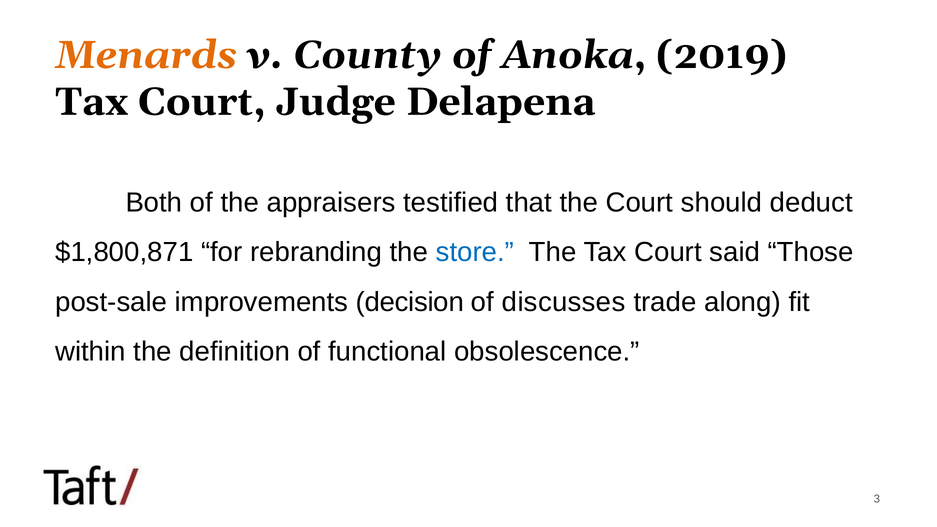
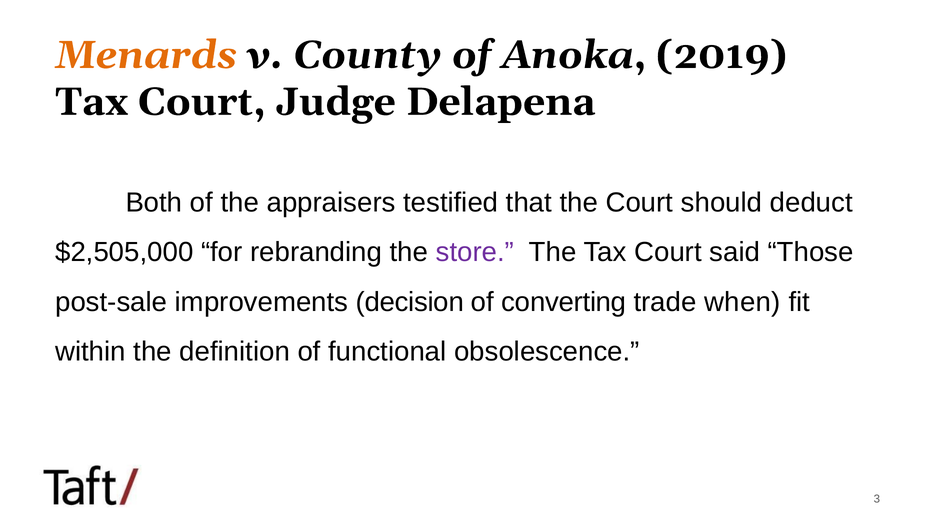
$1,800,871: $1,800,871 -> $2,505,000 (124, 252)
store colour: blue -> purple (475, 252)
discusses: discusses -> converting (564, 302)
along: along -> when (742, 302)
